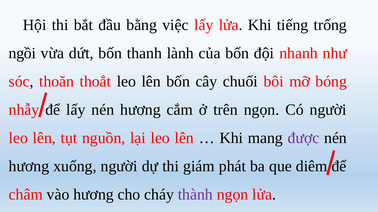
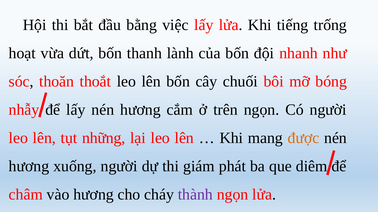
ngồi: ngồi -> hoạt (22, 53)
nguồn: nguồn -> những (104, 138)
được colour: purple -> orange (304, 138)
